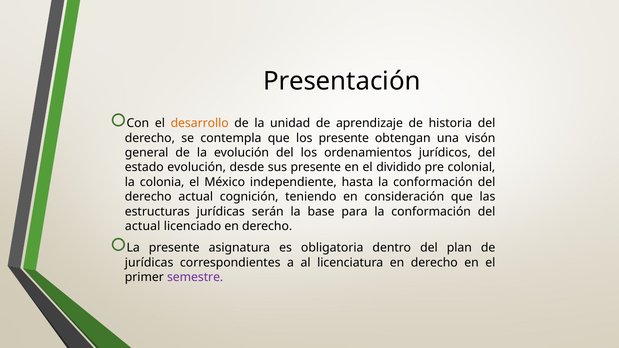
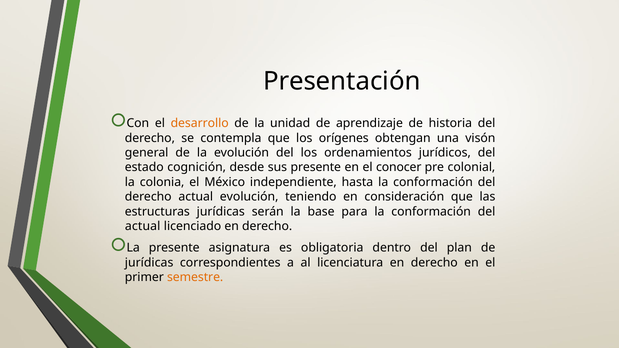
los presente: presente -> orígenes (344, 138)
estado evolución: evolución -> cognición (197, 168)
dividido: dividido -> conocer (399, 168)
actual cognición: cognición -> evolución (249, 197)
semestre colour: purple -> orange (195, 277)
